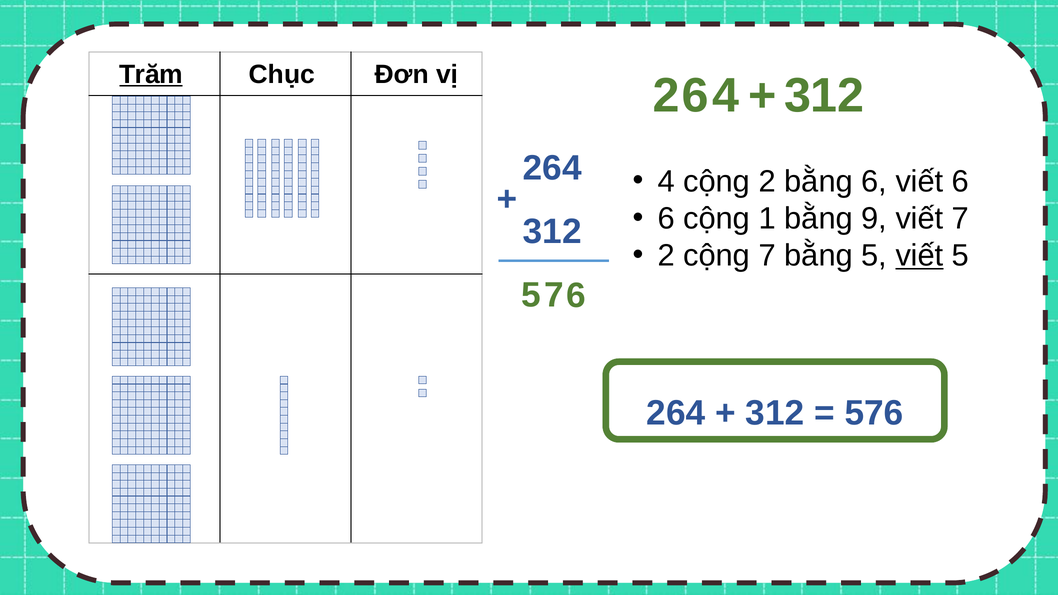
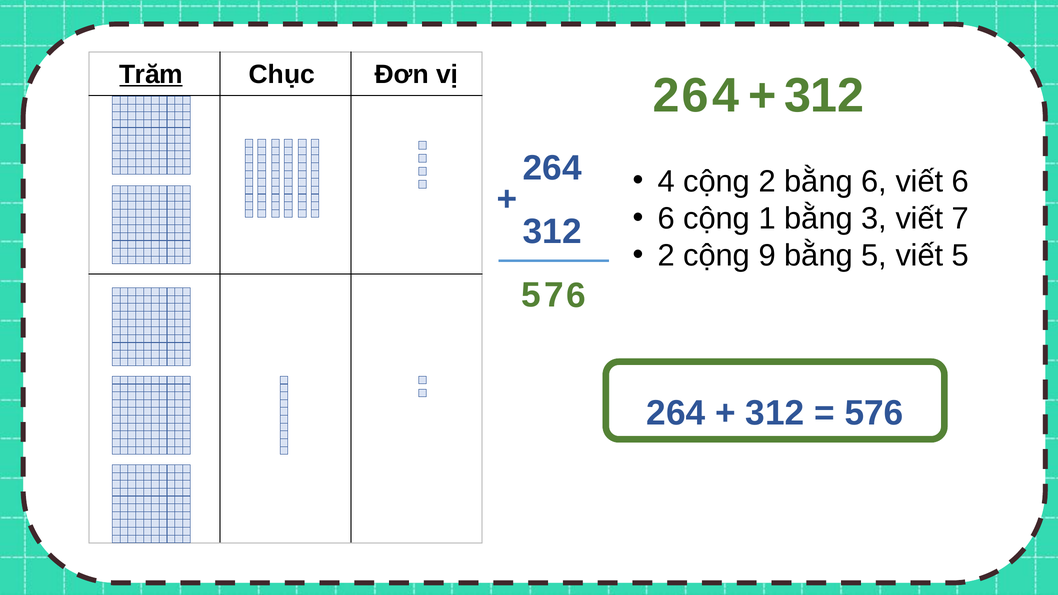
9: 9 -> 3 (874, 219)
cộng 7: 7 -> 9 (767, 256)
viết underline: present -> none (919, 256)
